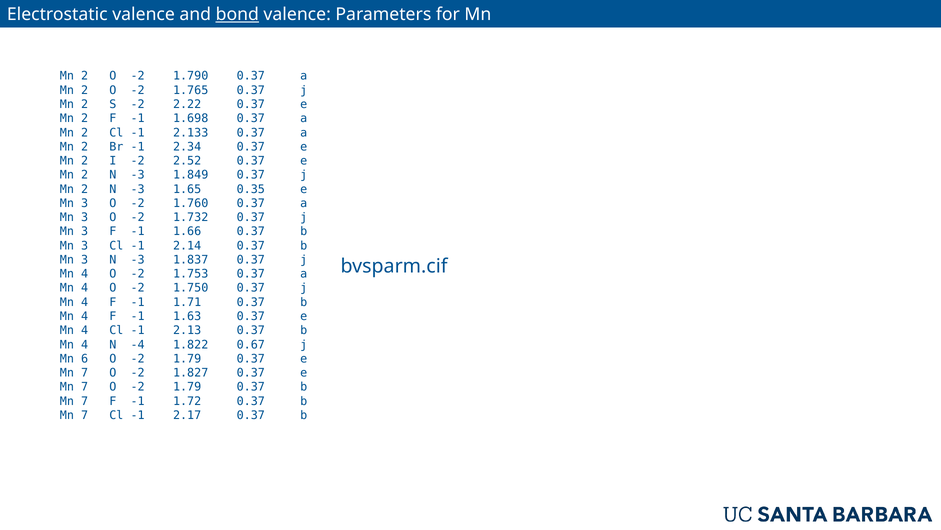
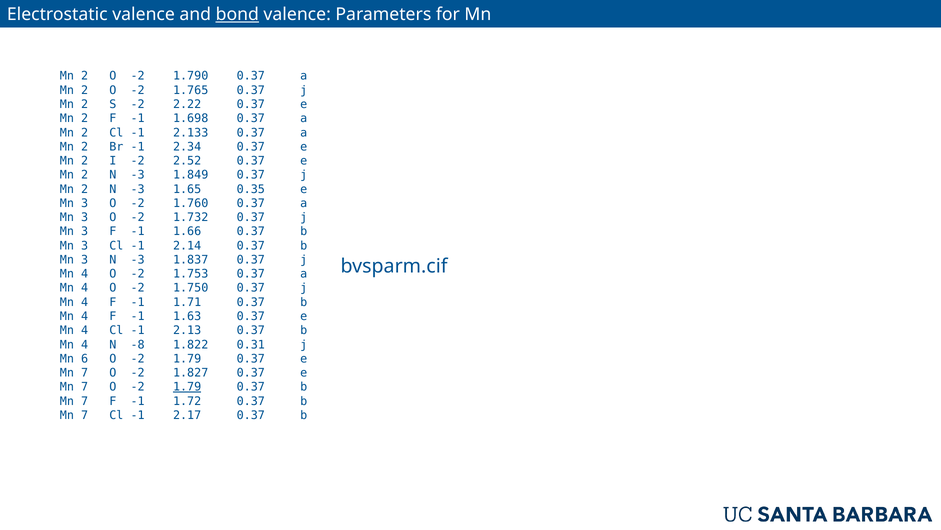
-4: -4 -> -8 (138, 344)
0.67: 0.67 -> 0.31 (251, 344)
1.79 underline: none -> present (187, 387)
